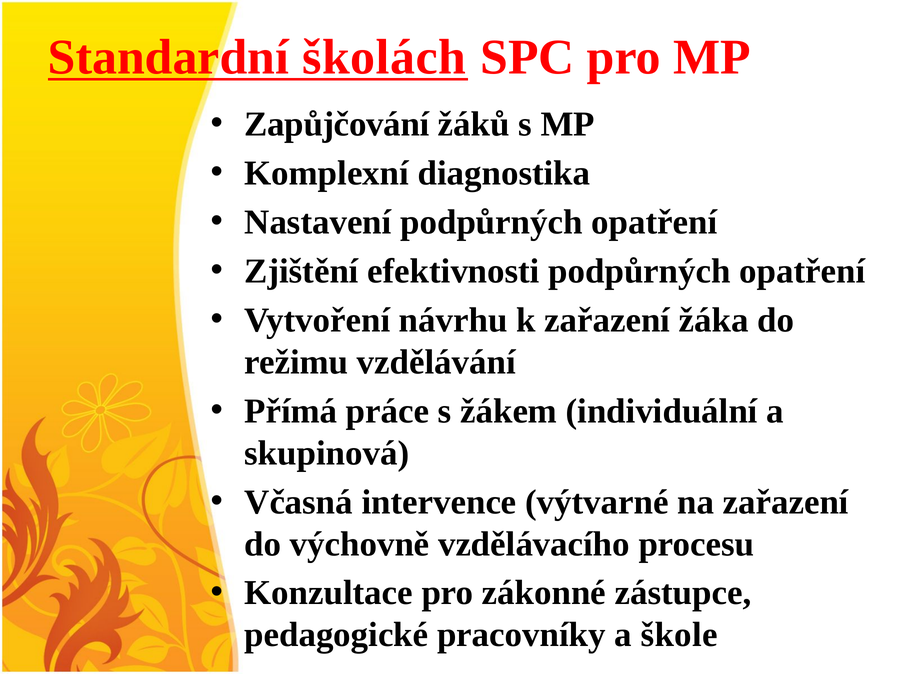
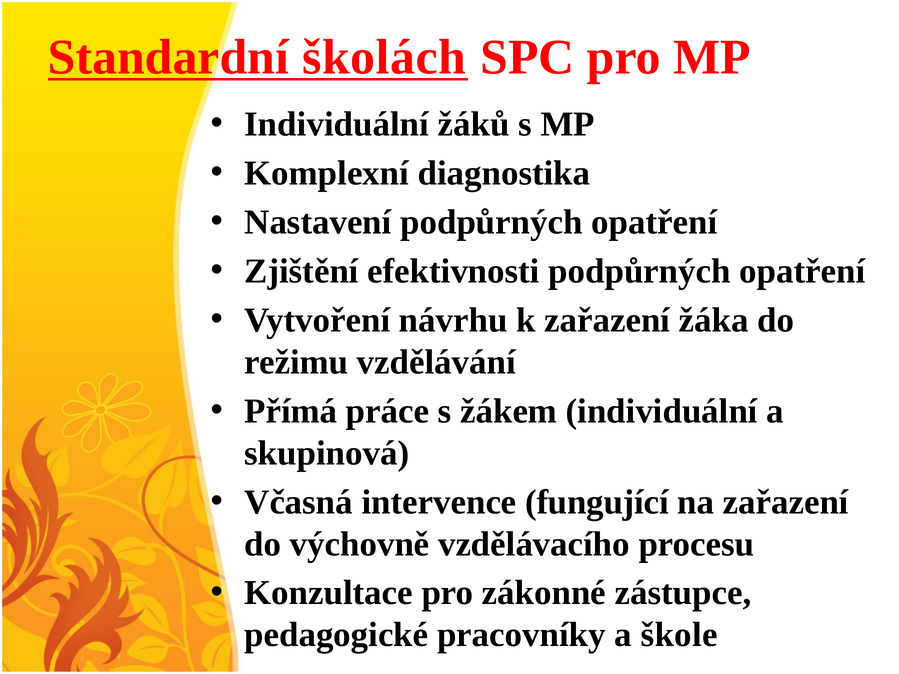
Zapůjčování: Zapůjčování -> Individuální (337, 124)
výtvarné: výtvarné -> fungující (597, 502)
